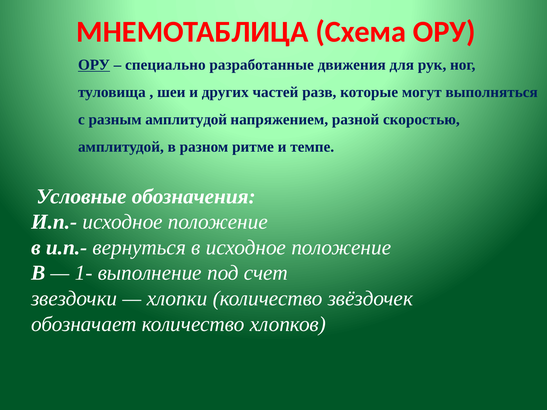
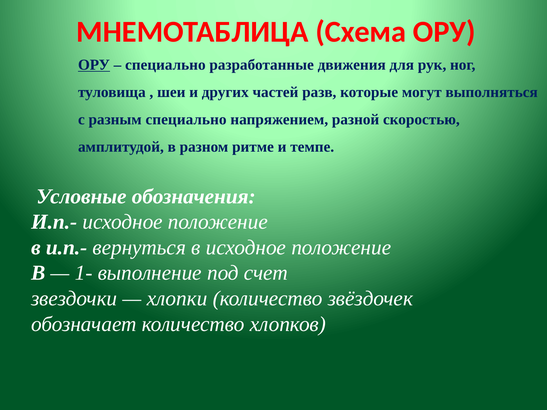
разным амплитудой: амплитудой -> специально (186, 119)
